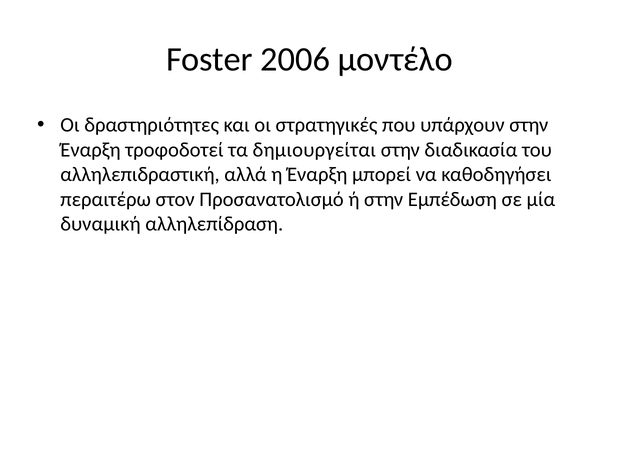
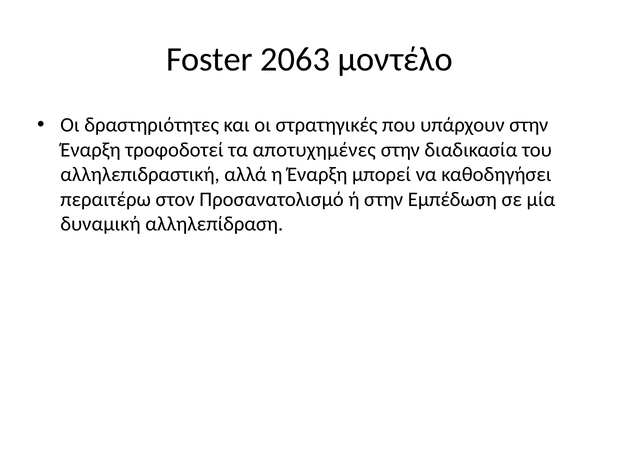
2006: 2006 -> 2063 (295, 60)
δημιουργείται: δημιουργείται -> αποτυχημένες (314, 150)
